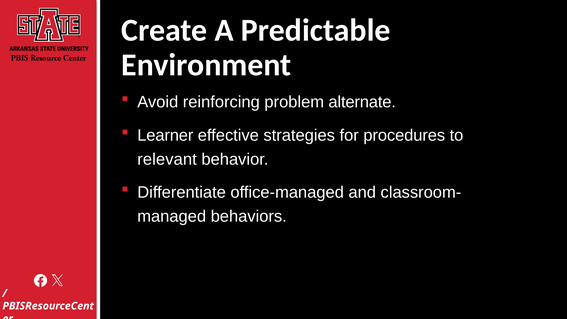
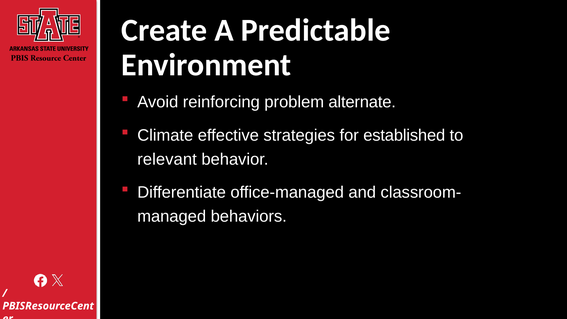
Learner: Learner -> Climate (165, 135)
procedures: procedures -> established (404, 135)
